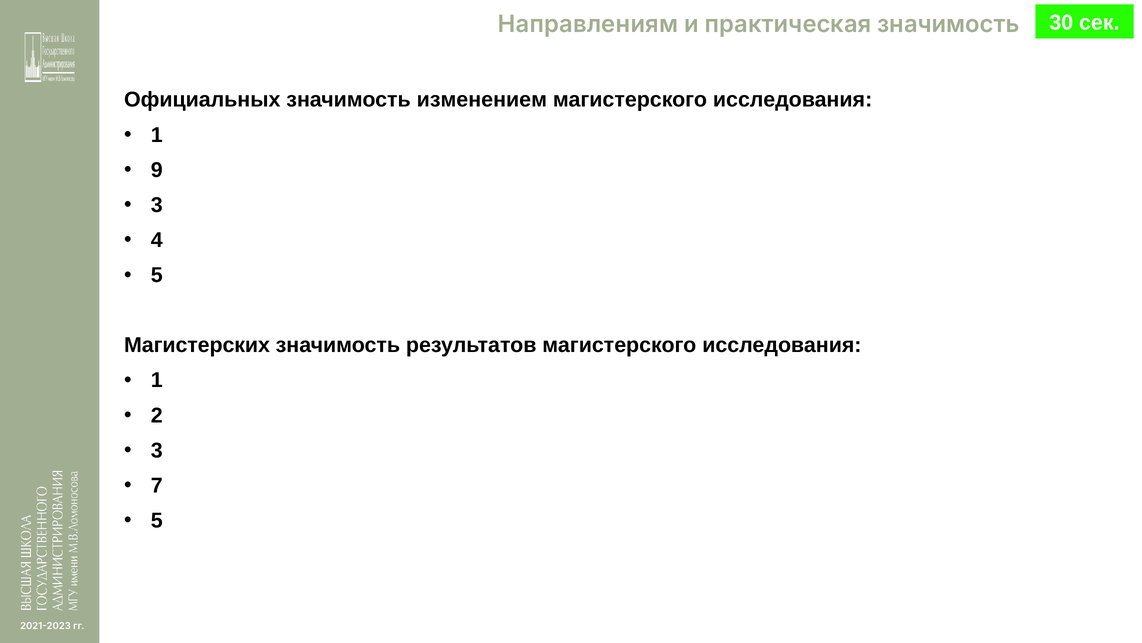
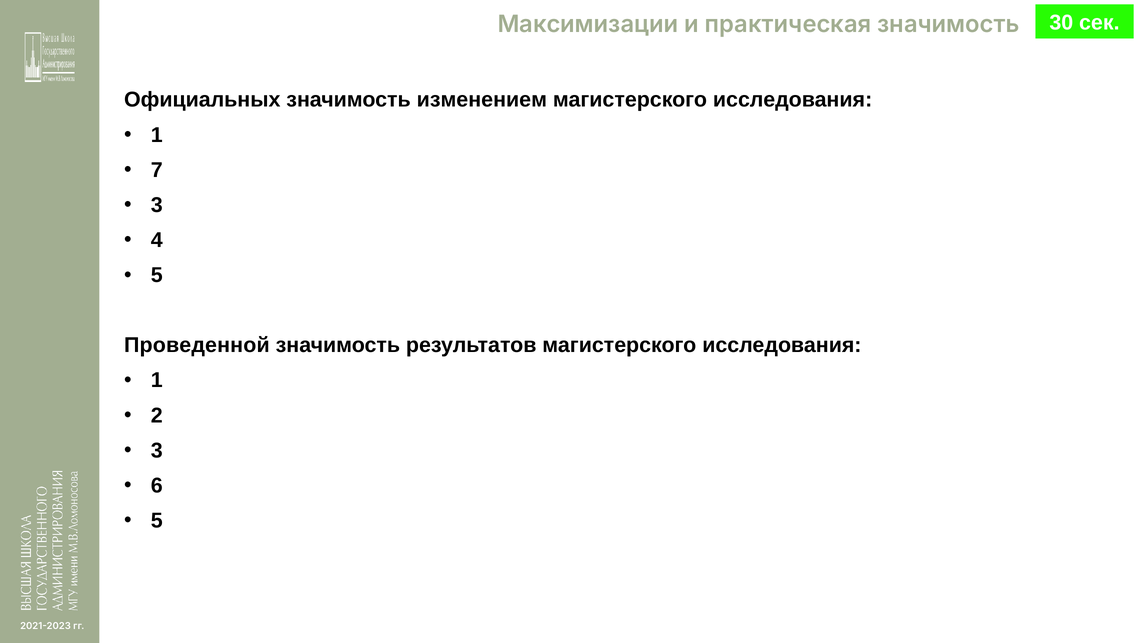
Направлениям: Направлениям -> Максимизации (588, 24)
9: 9 -> 7 (157, 170)
Магистерских: Магистерских -> Проведенной (197, 345)
7: 7 -> 6 (157, 485)
